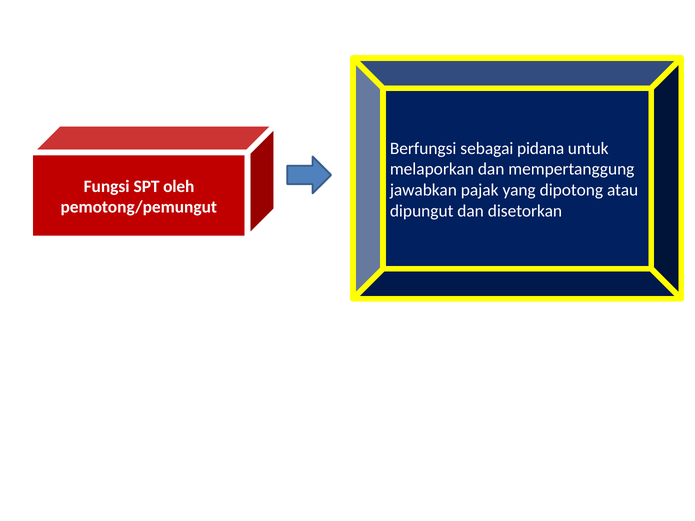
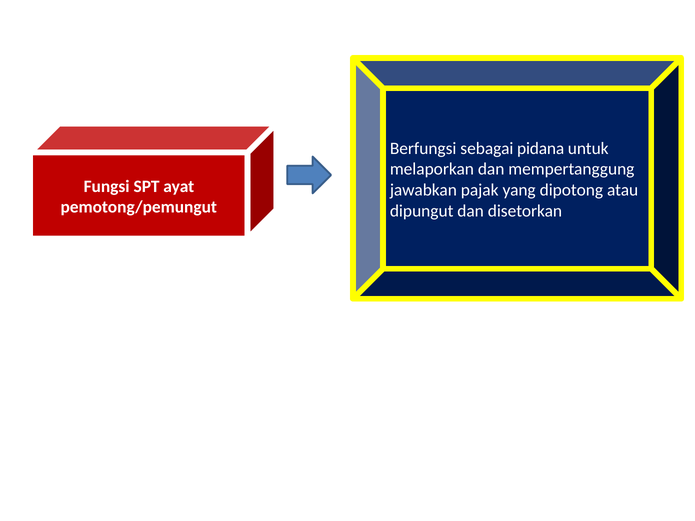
oleh: oleh -> ayat (179, 186)
